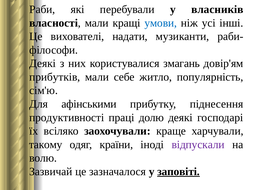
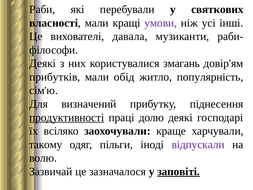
власників: власників -> святкових (217, 9)
умови colour: blue -> purple (161, 23)
надати: надати -> давала (130, 36)
себе: себе -> обід (124, 77)
афінськими: афінськими -> визначений (89, 104)
продуктивності underline: none -> present (67, 117)
країни: країни -> пільги (116, 144)
